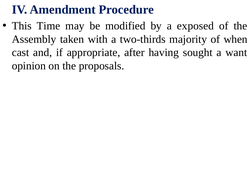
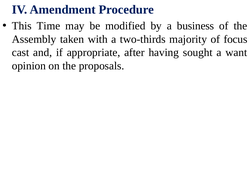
exposed: exposed -> business (196, 26)
when: when -> focus (236, 39)
